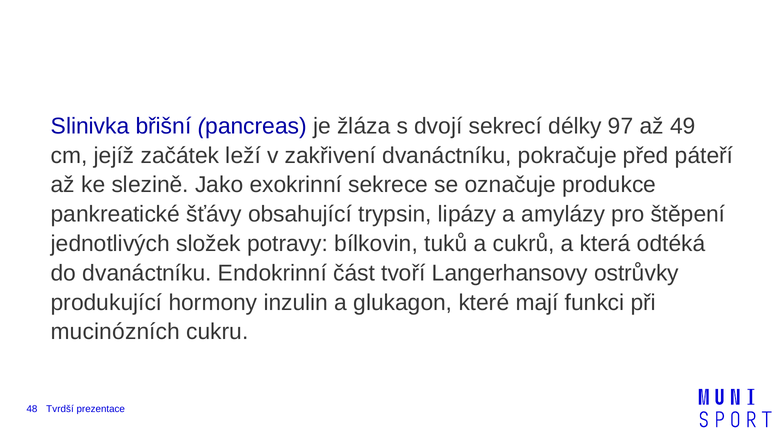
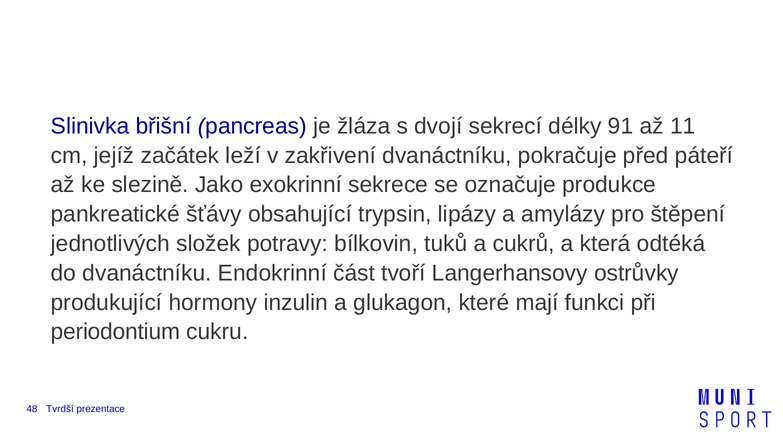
97: 97 -> 91 (621, 126)
49: 49 -> 11 (683, 126)
mucinózních: mucinózních -> periodontium (116, 331)
